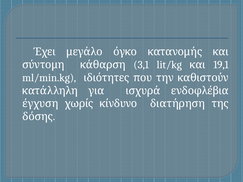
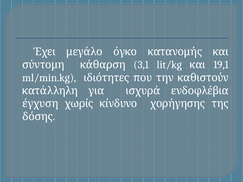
διατήρηση: διατήρηση -> χορήγησης (178, 104)
